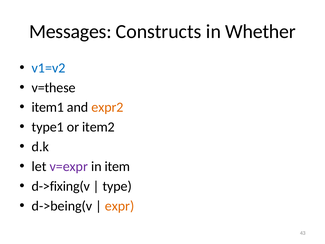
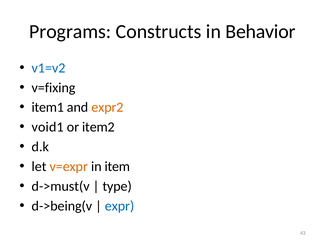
Messages: Messages -> Programs (70, 31)
Whether: Whether -> Behavior (260, 31)
v=these: v=these -> v=fixing (54, 88)
type1: type1 -> void1 (48, 127)
v=expr colour: purple -> orange (69, 166)
d->fixing(v: d->fixing(v -> d->must(v (61, 186)
expr colour: orange -> blue (120, 206)
